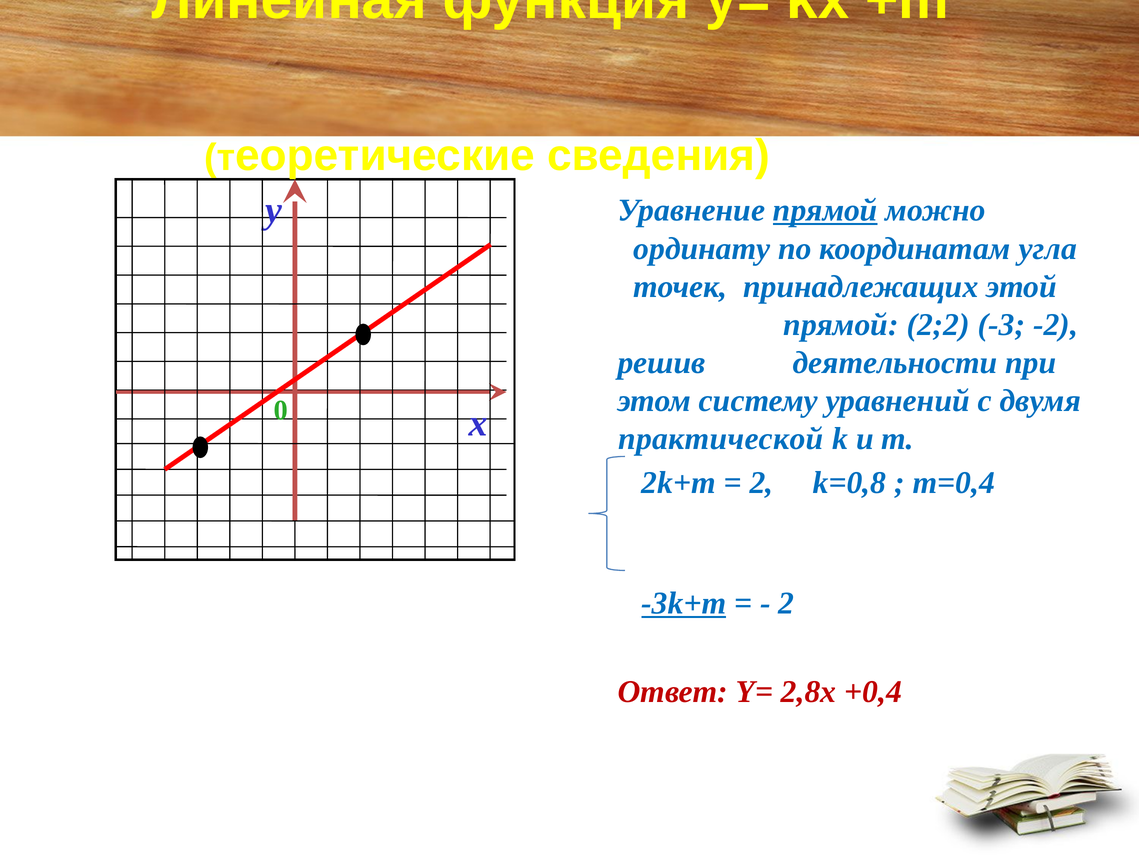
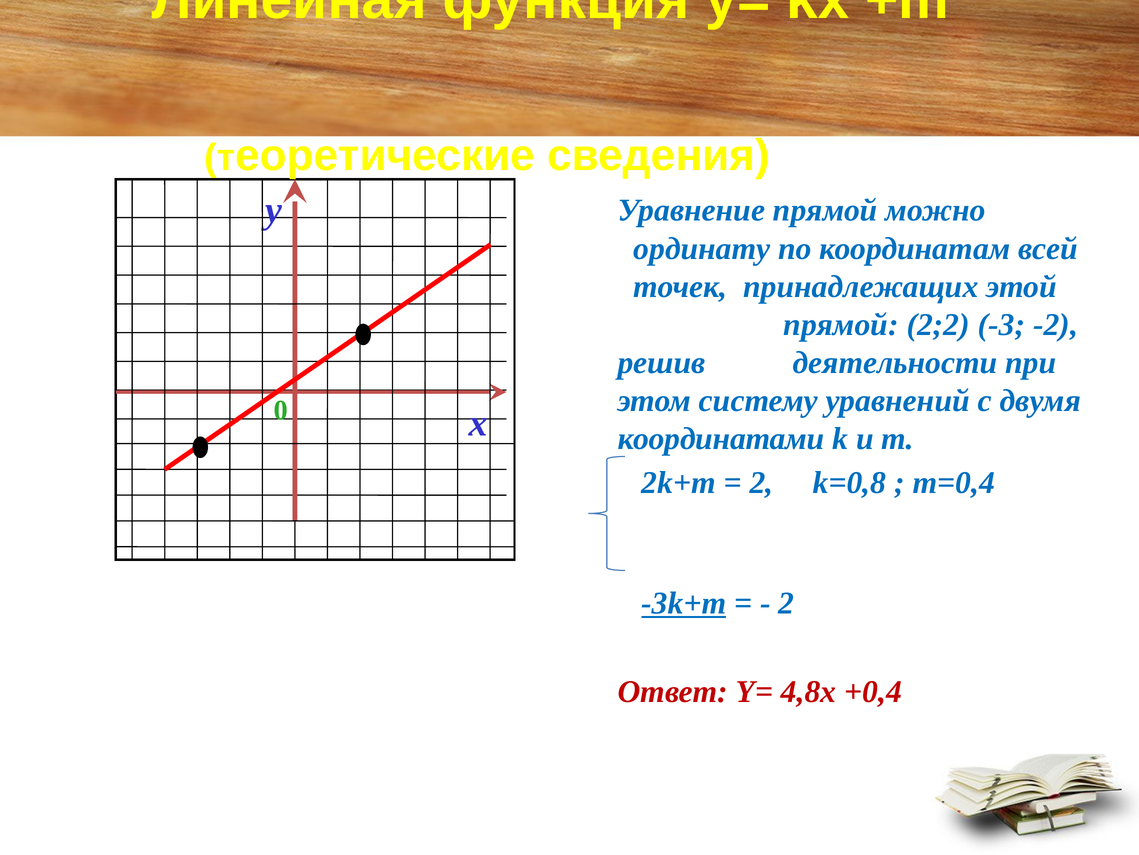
прямой underline: present -> none (825, 210)
угла: угла -> всей (1048, 248)
практической: практической -> координатами (721, 438)
2,8x: 2,8x -> 4,8x (809, 691)
